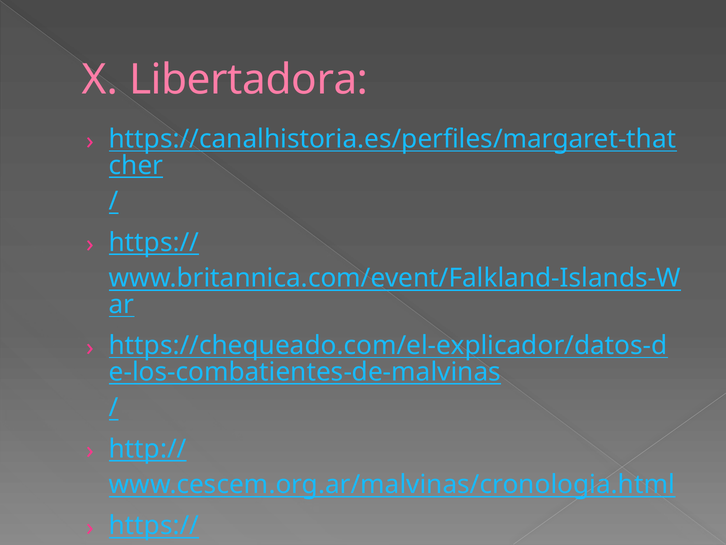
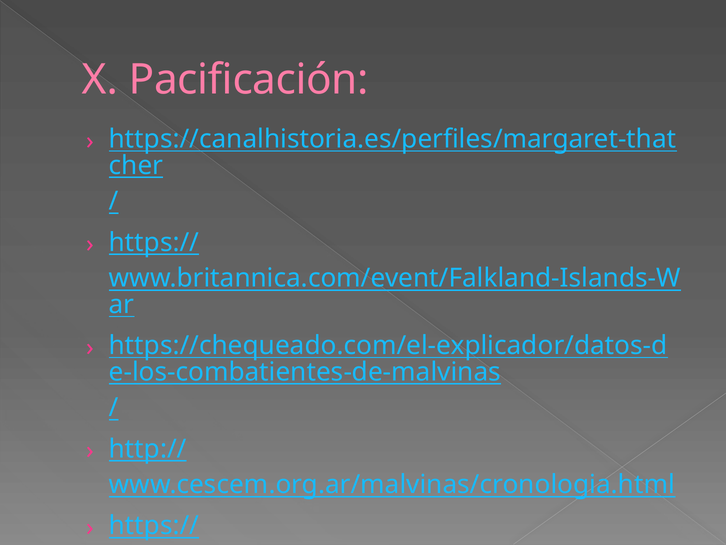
Libertadora: Libertadora -> Pacificación (249, 80)
